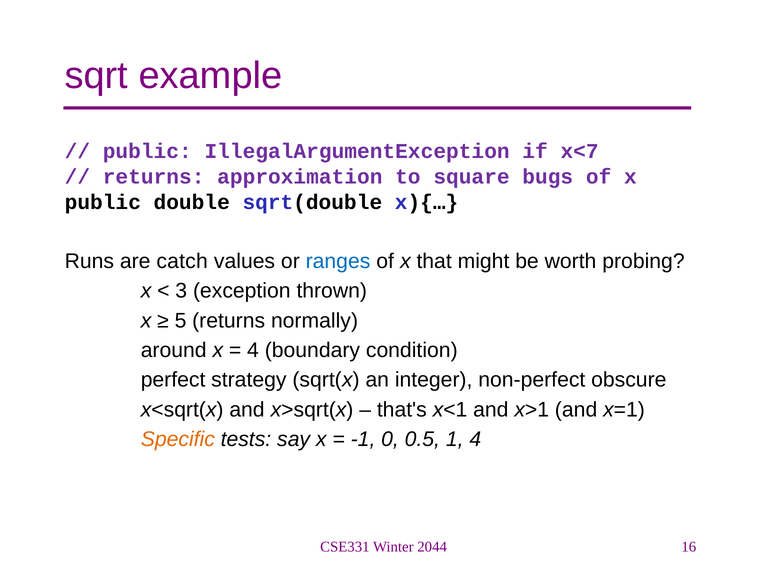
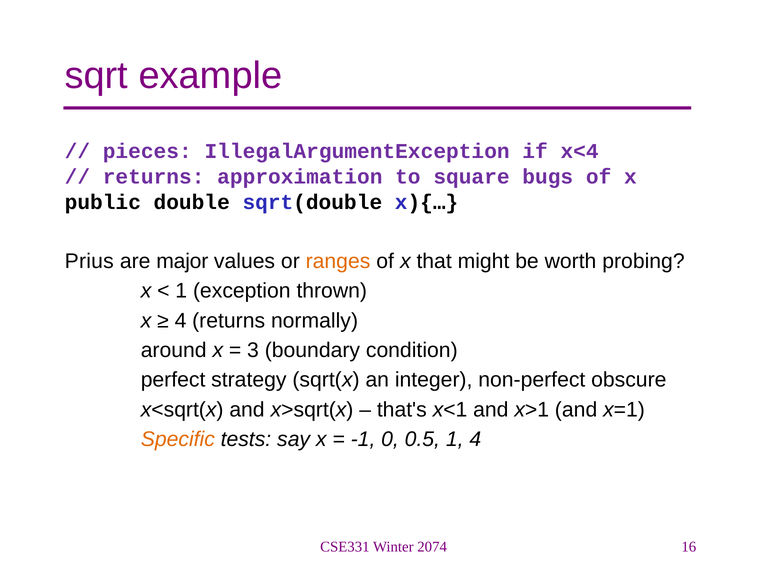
public: public -> pieces (147, 151)
x<7: x<7 -> x<4 (580, 151)
Runs: Runs -> Prius (89, 261)
catch: catch -> major (182, 261)
ranges colour: blue -> orange (338, 261)
3: 3 -> 1 (181, 291)
5: 5 -> 4 (181, 321)
4: 4 -> 3 (253, 350)
2044: 2044 -> 2074 (432, 546)
